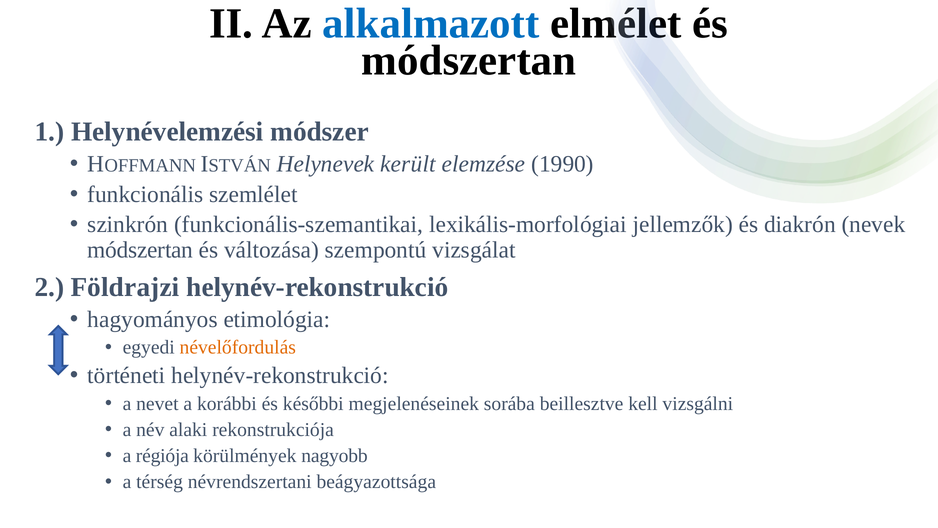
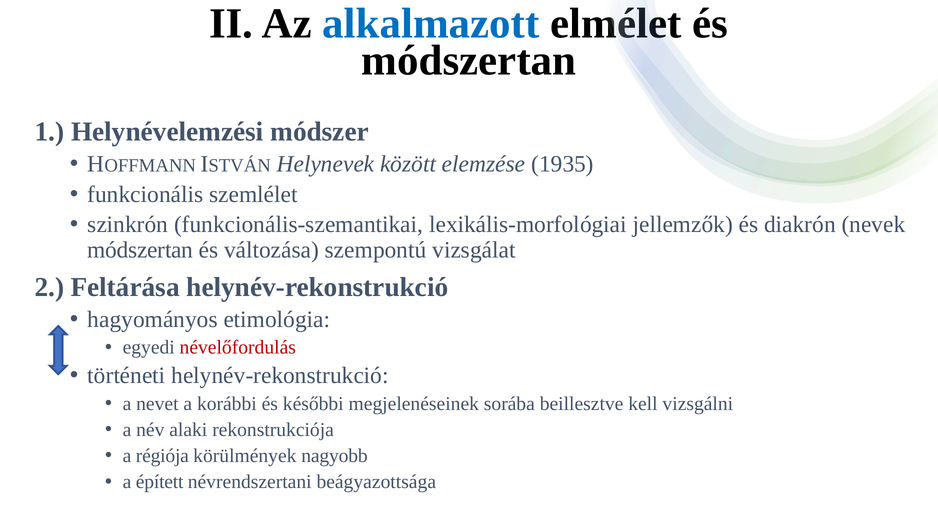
került: került -> között (408, 164)
1990: 1990 -> 1935 (563, 164)
Földrajzi: Földrajzi -> Feltárása (125, 287)
névelőfordulás colour: orange -> red (238, 347)
térség: térség -> épített (160, 482)
